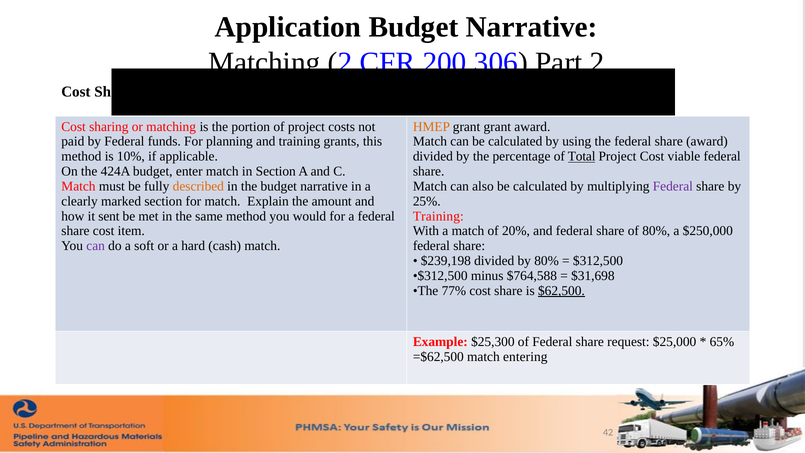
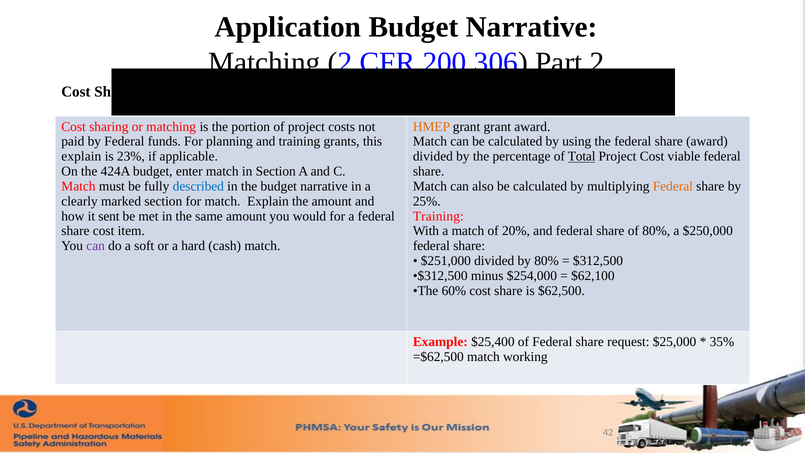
method: method -> explain (81, 156)
10%: 10% -> 23% (131, 156)
described colour: orange -> blue (198, 186)
Federal colour: purple -> orange (673, 186)
same method: method -> amount (246, 216)
$239,198: $239,198 -> $251,000 (446, 261)
$764,588: $764,588 -> $254,000 (532, 276)
$31,698: $31,698 -> $62,100 (593, 276)
77%: 77% -> 60% (454, 291)
$62,500 underline: present -> none (561, 291)
$25,300: $25,300 -> $25,400 (493, 342)
65%: 65% -> 35% (722, 342)
entering: entering -> working (525, 357)
